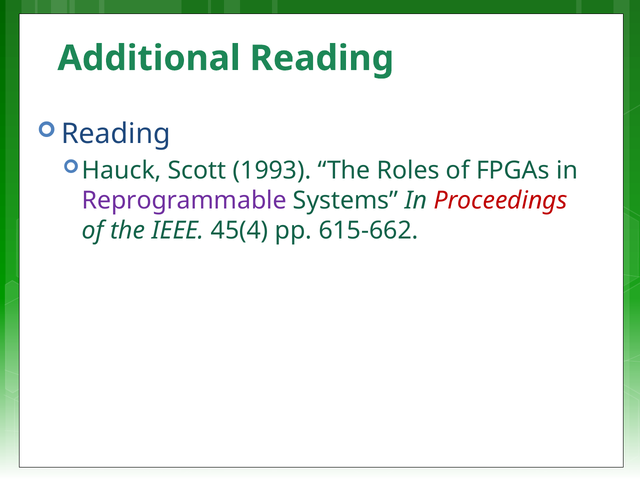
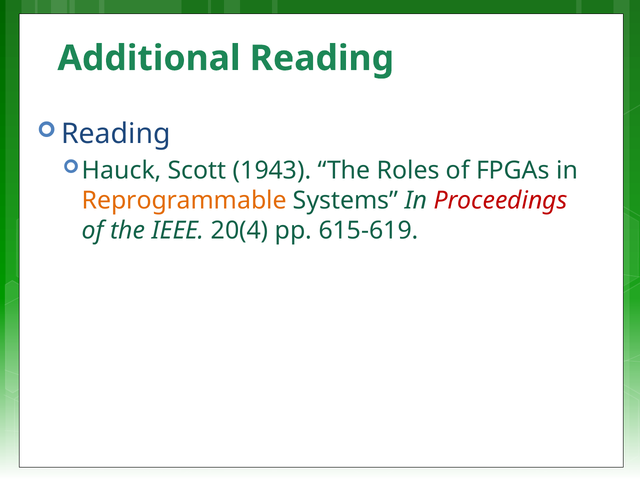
1993: 1993 -> 1943 (272, 171)
Reprogrammable colour: purple -> orange (184, 201)
45(4: 45(4 -> 20(4 (240, 230)
615-662: 615-662 -> 615-619 (369, 230)
